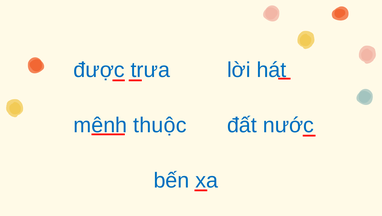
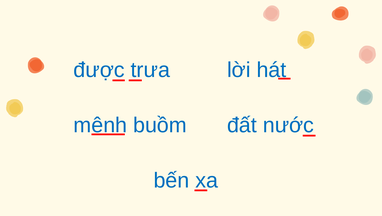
thuộc: thuộc -> buồm (160, 125)
